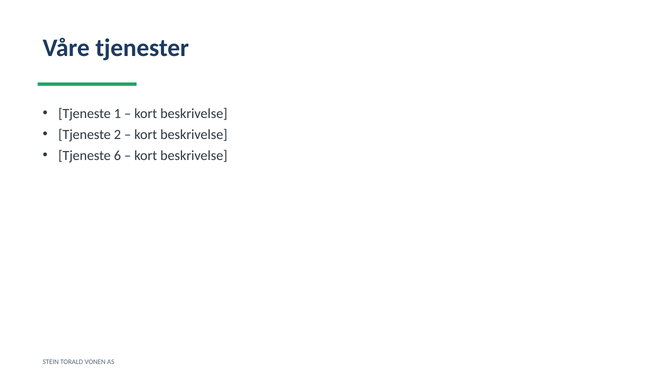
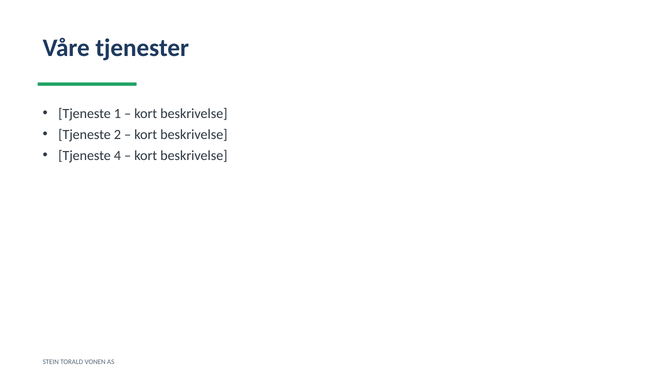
6: 6 -> 4 (117, 155)
